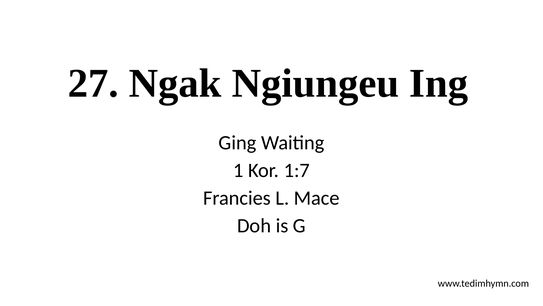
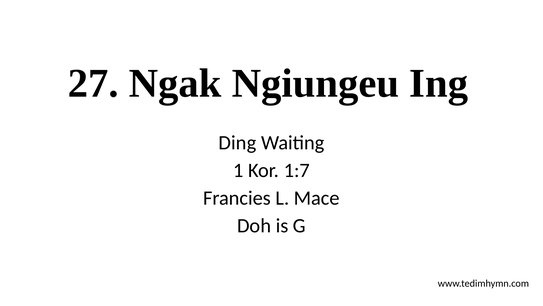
Ging: Ging -> Ding (237, 142)
